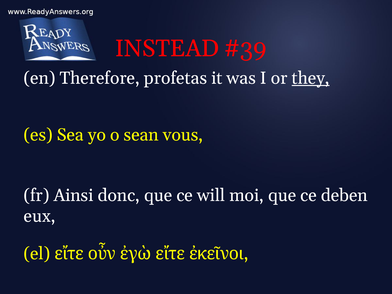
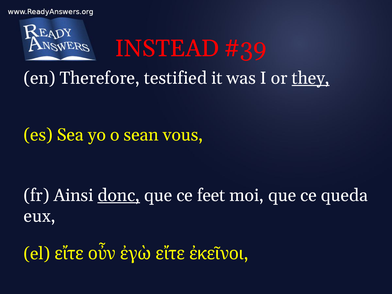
profetas: profetas -> testified (175, 78)
donc underline: none -> present (119, 195)
will: will -> feet (211, 195)
deben: deben -> queda (344, 195)
